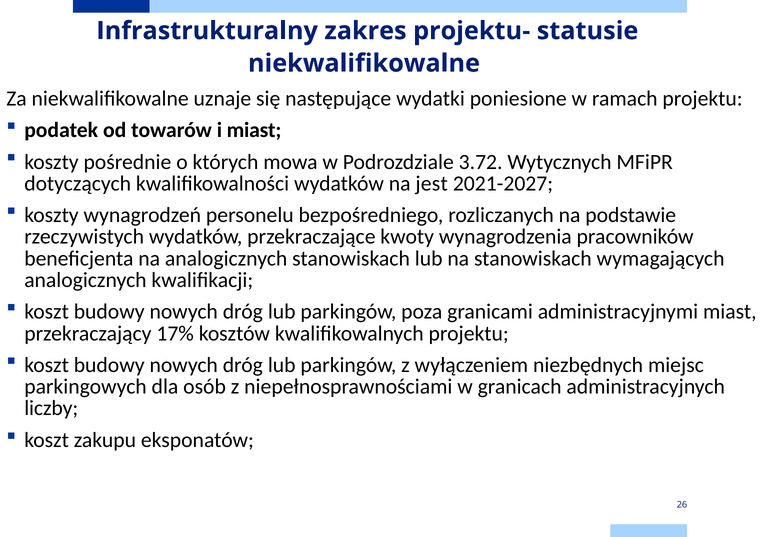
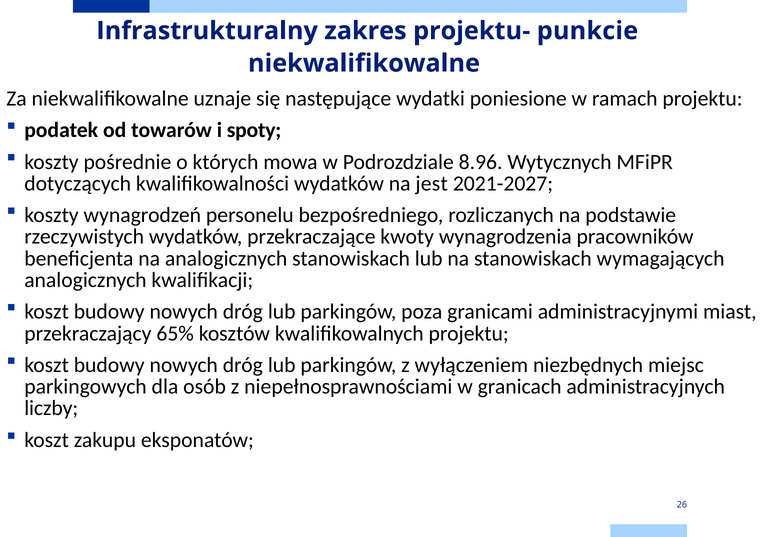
statusie: statusie -> punkcie (587, 31)
i miast: miast -> spoty (254, 130)
3.72: 3.72 -> 8.96 (481, 162)
17%: 17% -> 65% (175, 334)
